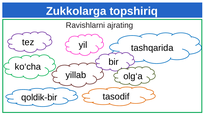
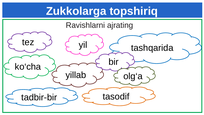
qoldik-bir: qoldik-bir -> tadbir-bir (39, 97)
